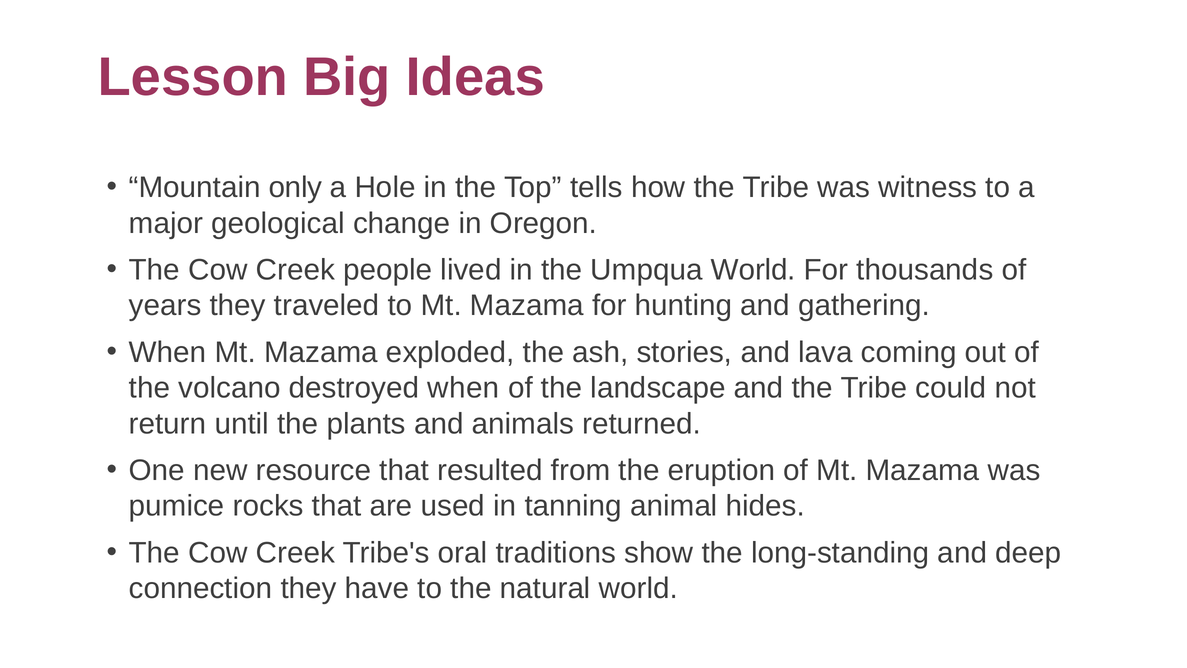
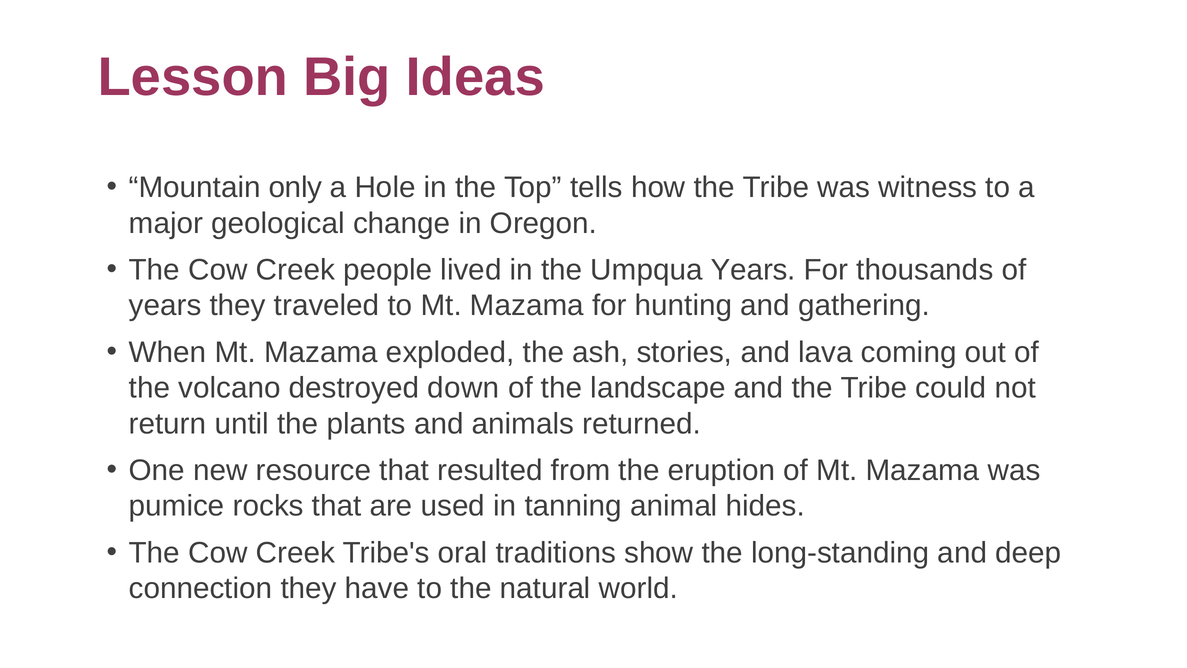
Umpqua World: World -> Years (753, 270)
destroyed when: when -> down (463, 388)
